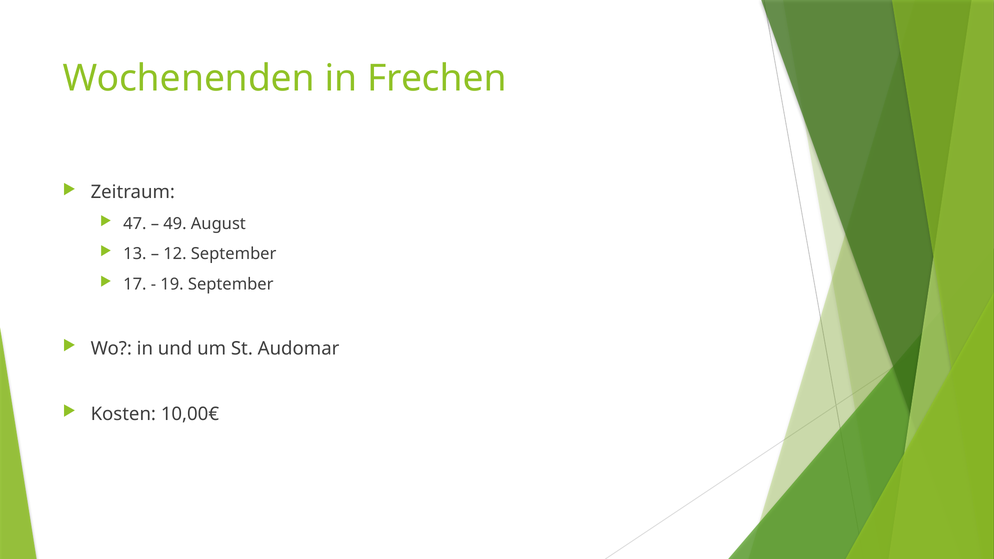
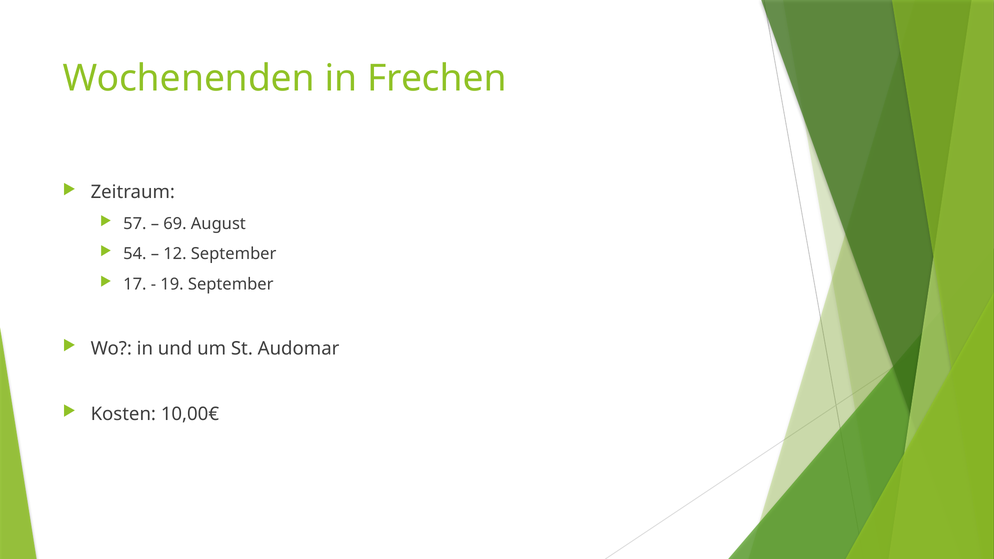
47: 47 -> 57 (135, 224)
49: 49 -> 69 (175, 224)
13: 13 -> 54 (135, 254)
